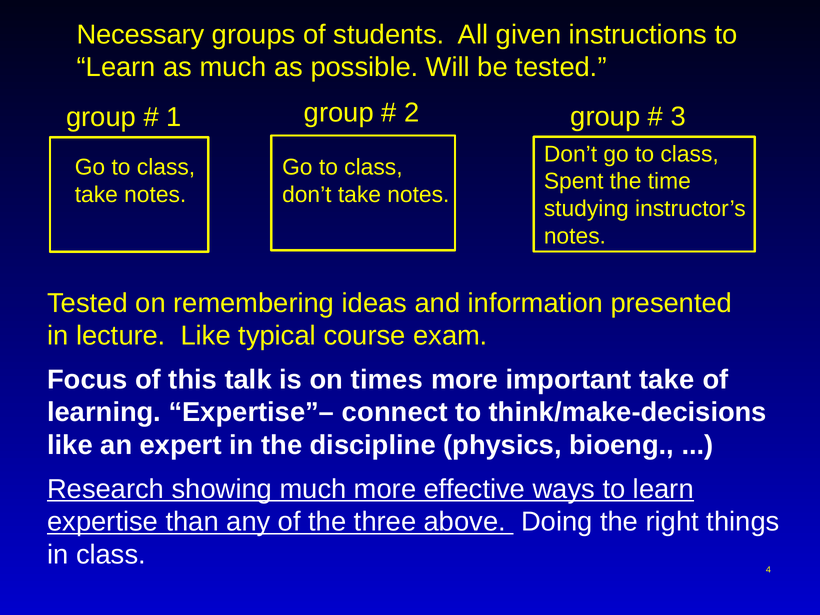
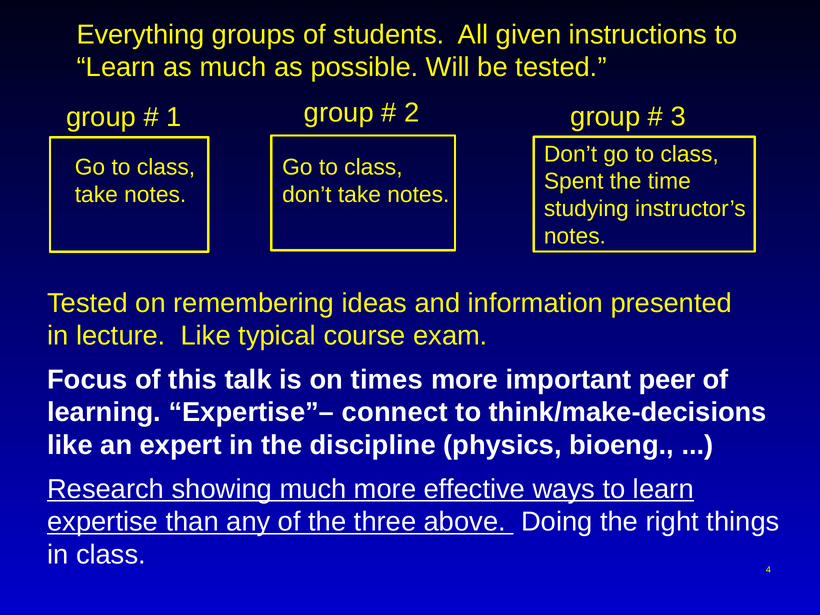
Necessary: Necessary -> Everything (141, 35)
important take: take -> peer (667, 380)
